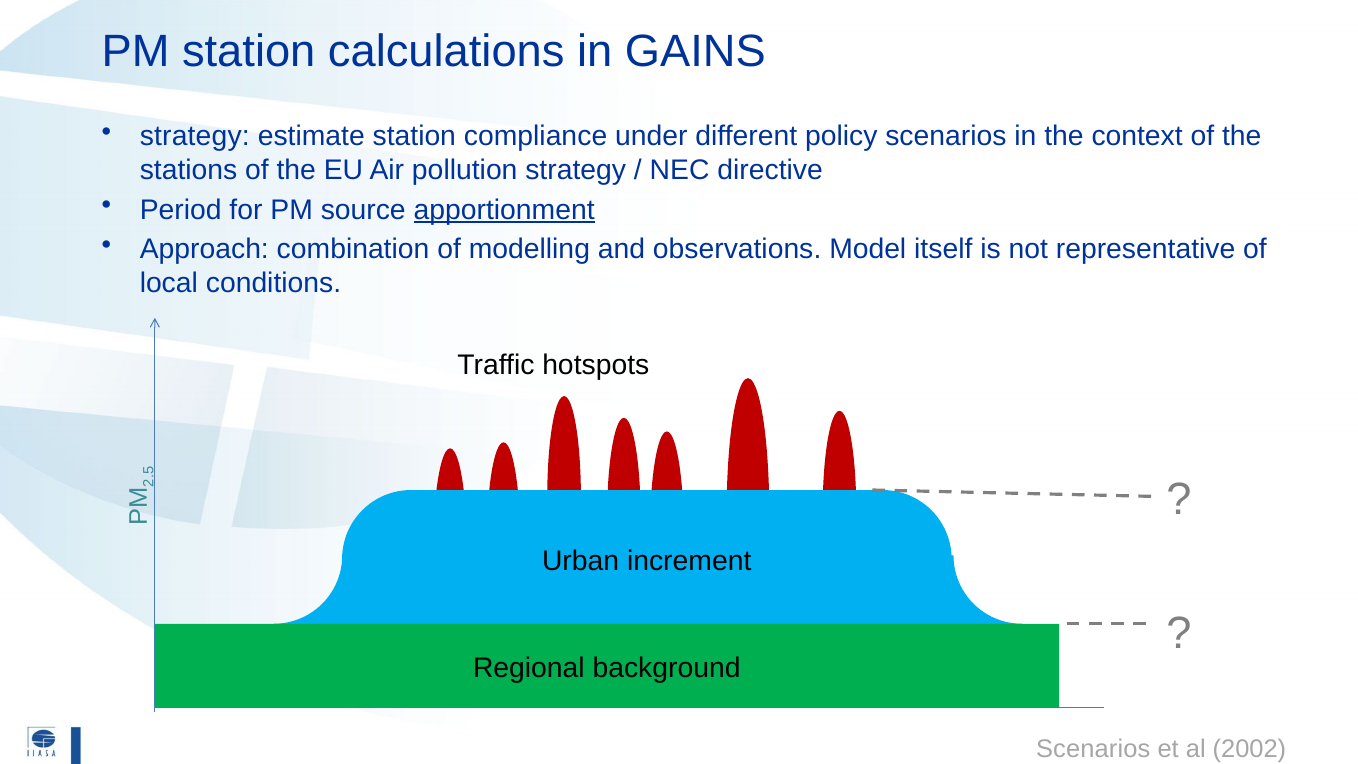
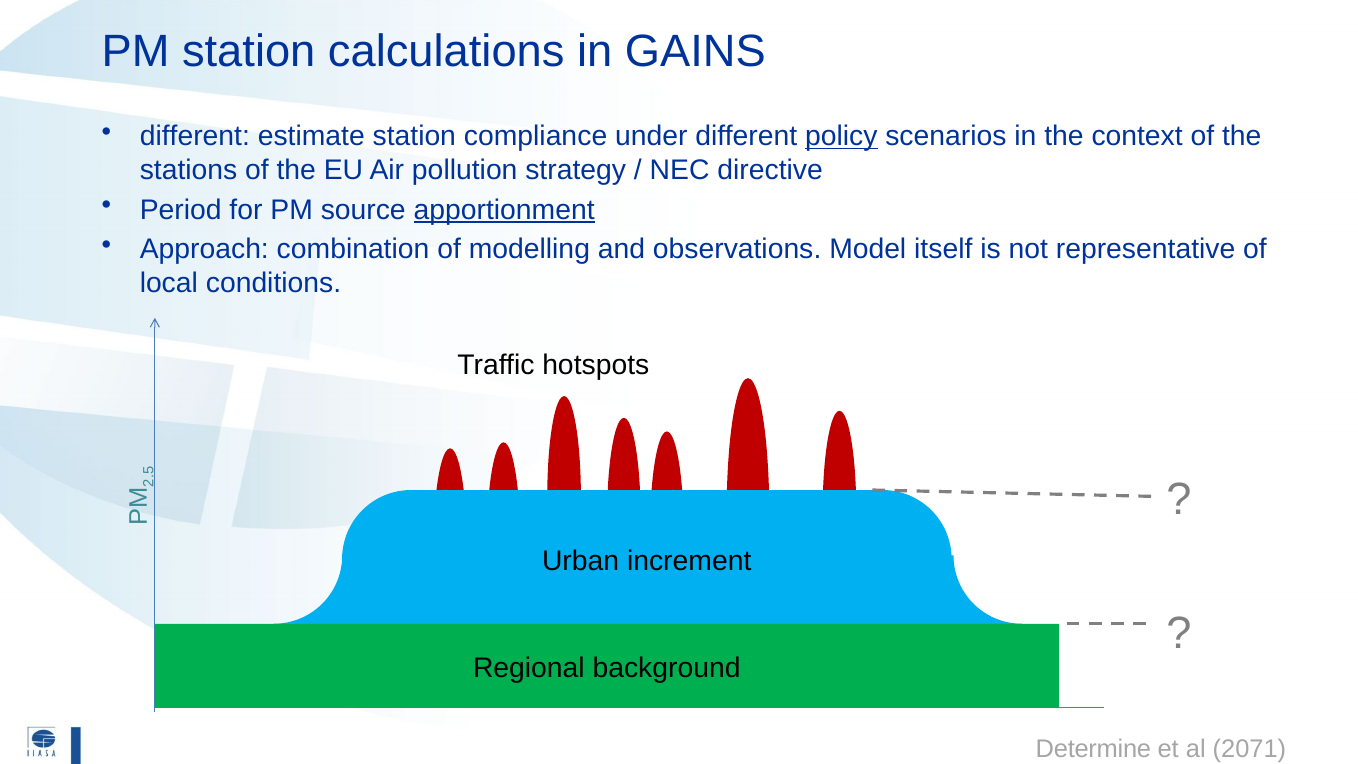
strategy: strategy -> different (195, 136)
policy underline: none -> present (841, 136)
Scenarios: Scenarios -> Determine (1093, 749)
2002: 2002 -> 2071 (1249, 749)
